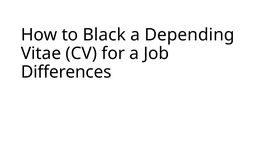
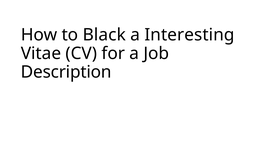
Depending: Depending -> Interesting (189, 35)
Differences: Differences -> Description (66, 72)
